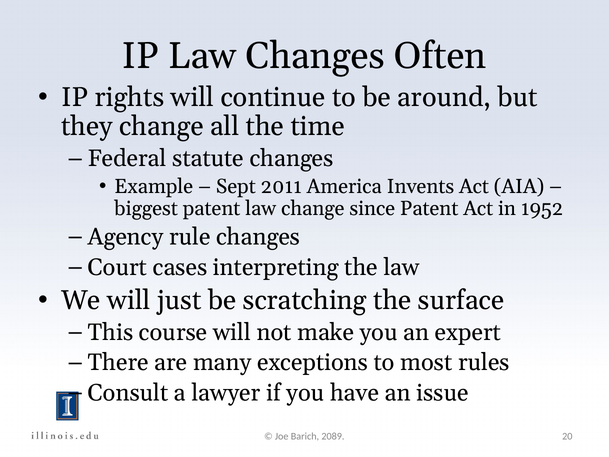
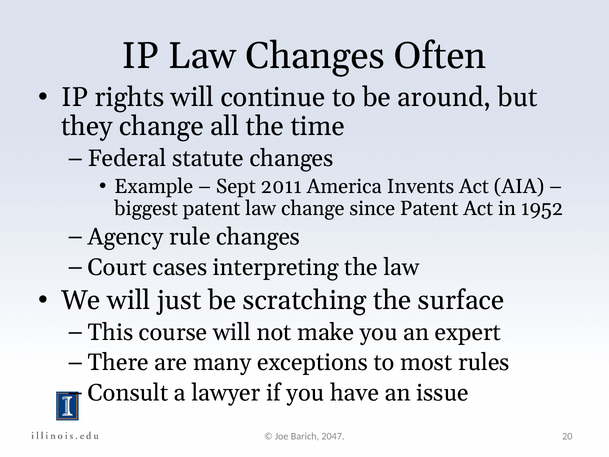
2089: 2089 -> 2047 (333, 436)
